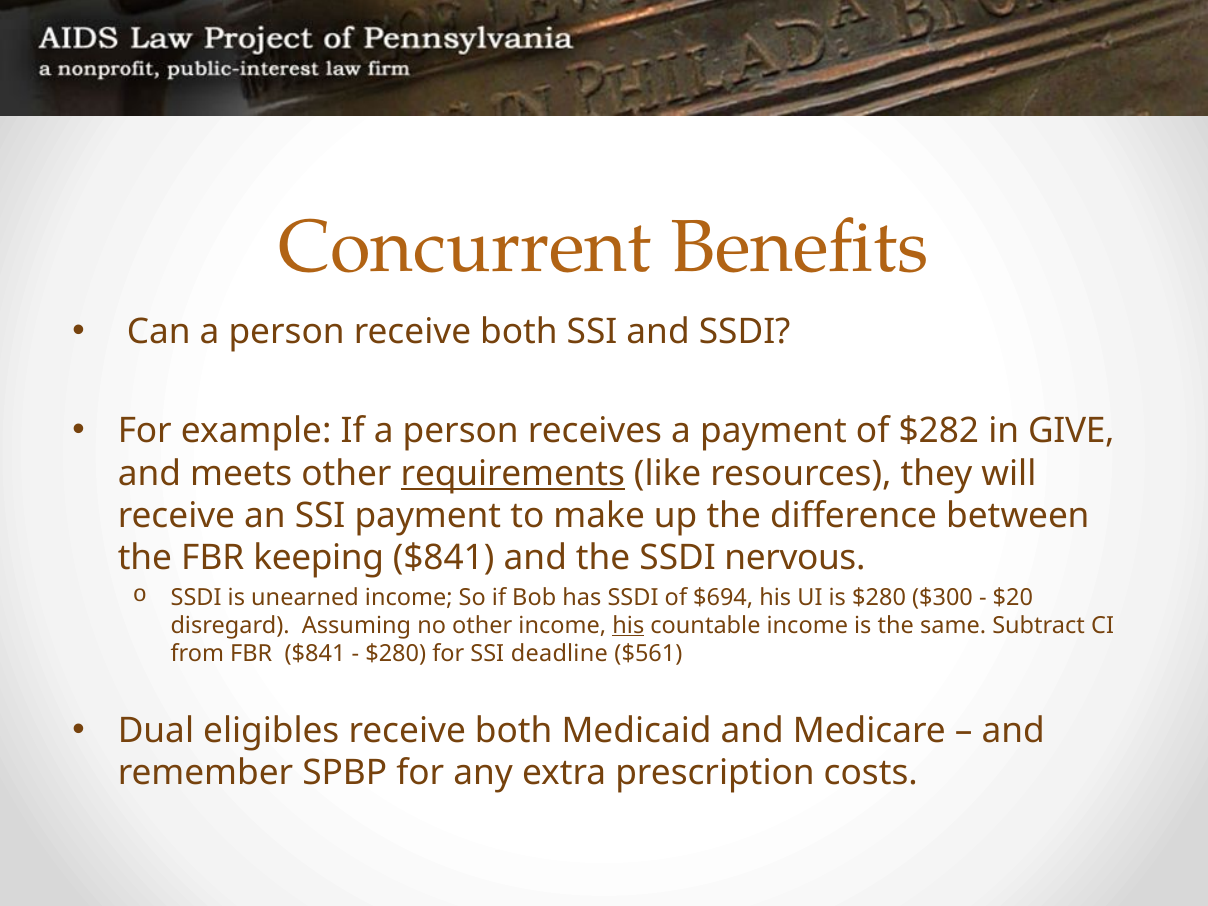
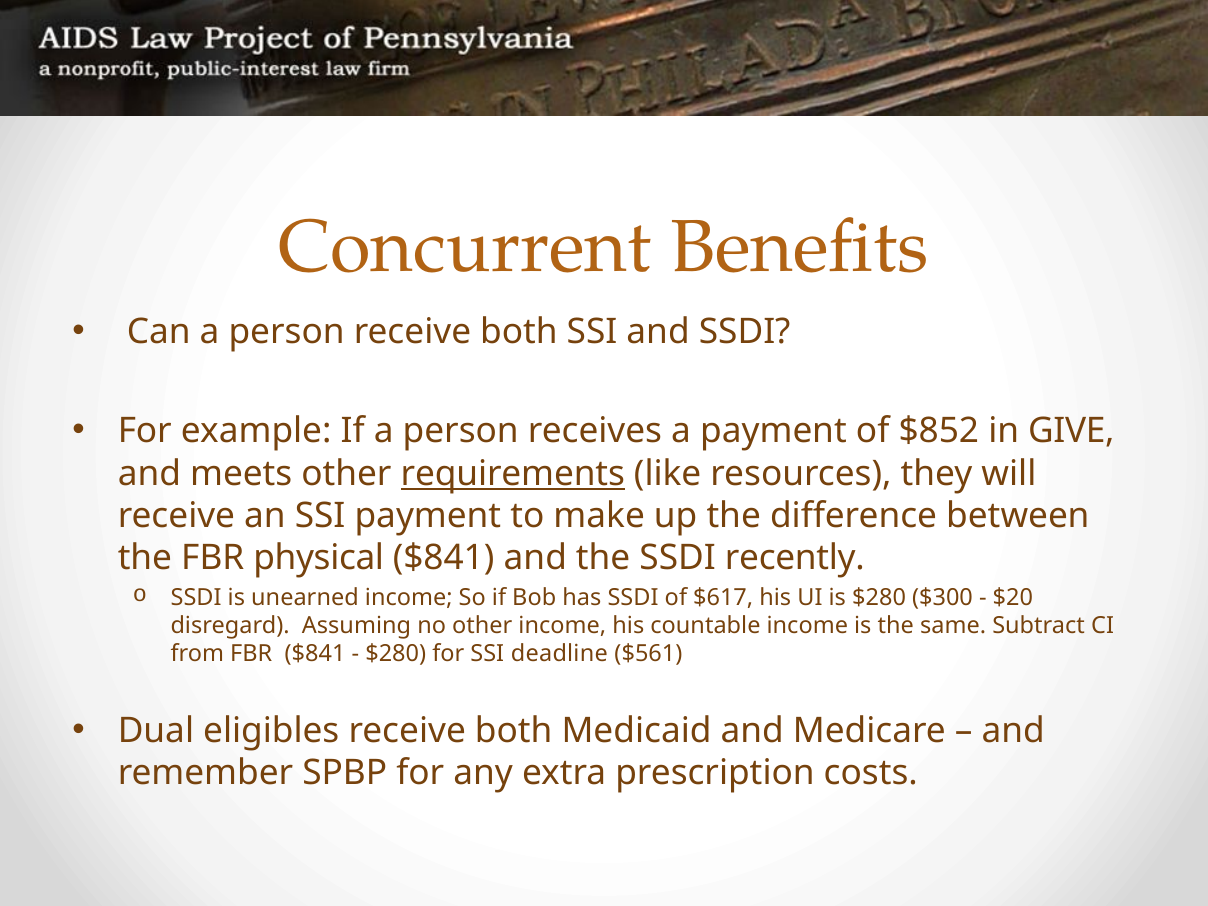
$282: $282 -> $852 (939, 431)
keeping: keeping -> physical (319, 558)
nervous: nervous -> recently (795, 558)
$694: $694 -> $617 (723, 597)
his underline: present -> none (628, 626)
